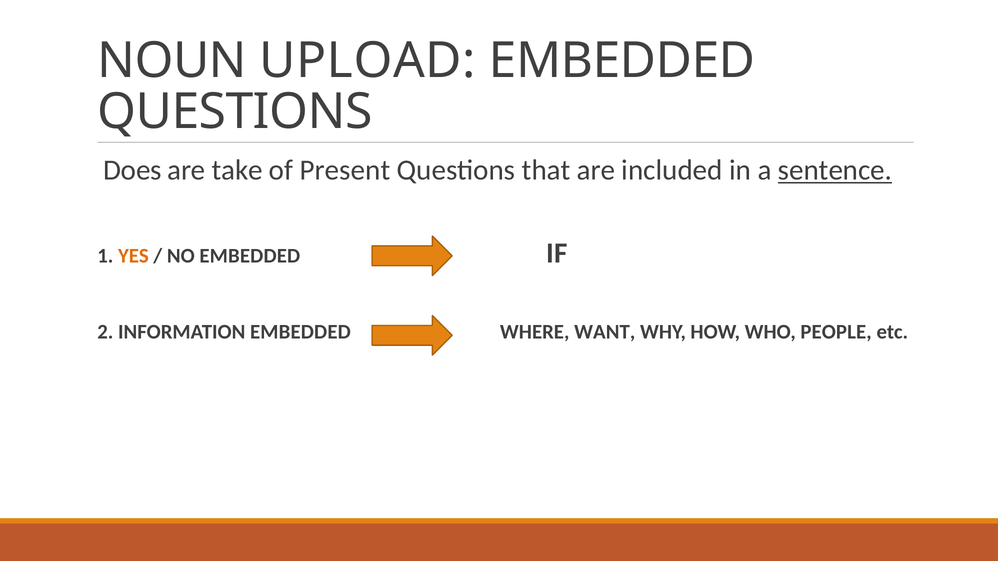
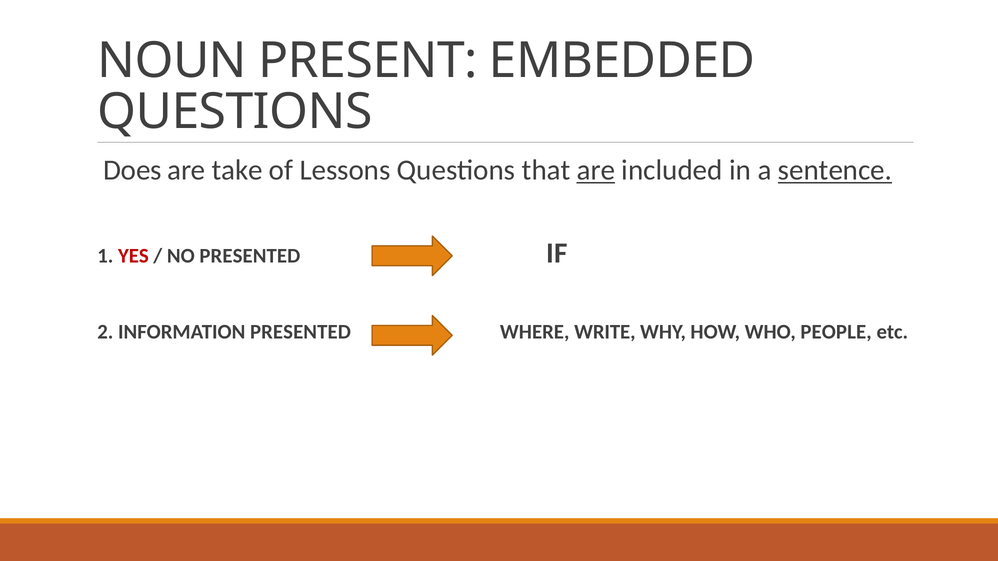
UPLOAD: UPLOAD -> PRESENT (368, 61)
Present: Present -> Lessons (345, 170)
are underline: none -> present (596, 170)
YES colour: orange -> red (133, 256)
NO EMBEDDED: EMBEDDED -> PRESENTED (250, 256)
INFORMATION EMBEDDED: EMBEDDED -> PRESENTED (300, 332)
WANT: WANT -> WRITE (605, 332)
